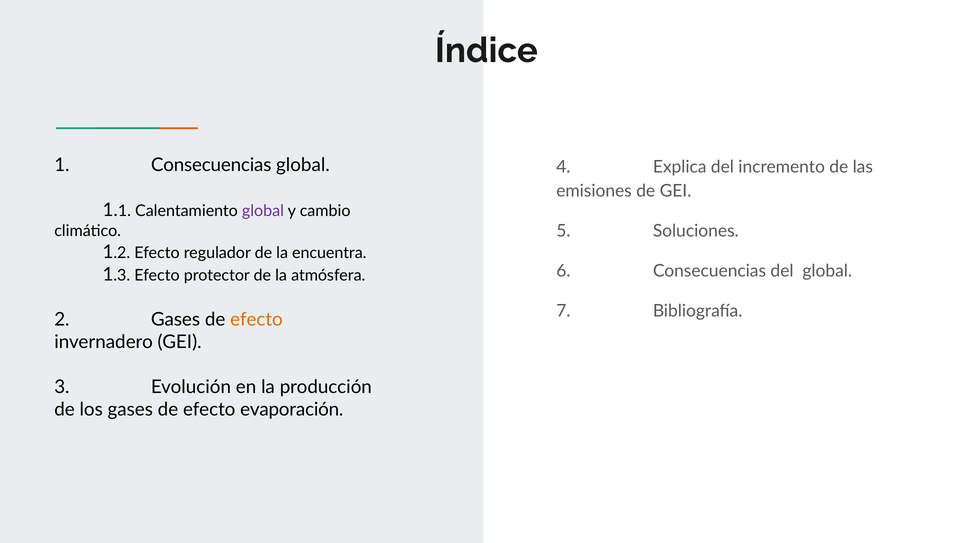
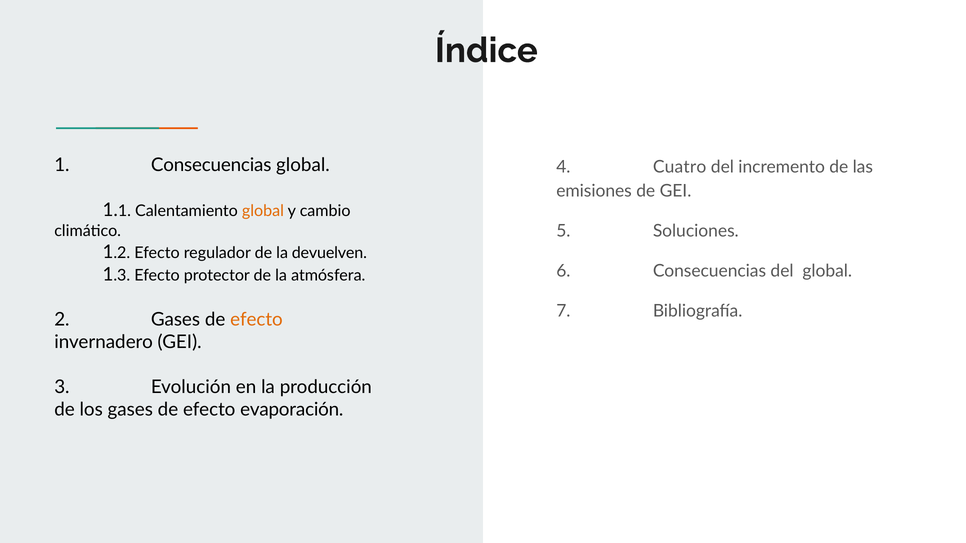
Explica: Explica -> Cuatro (680, 167)
global colour: purple -> orange (263, 211)
encuentra: encuentra -> devuelven (329, 253)
